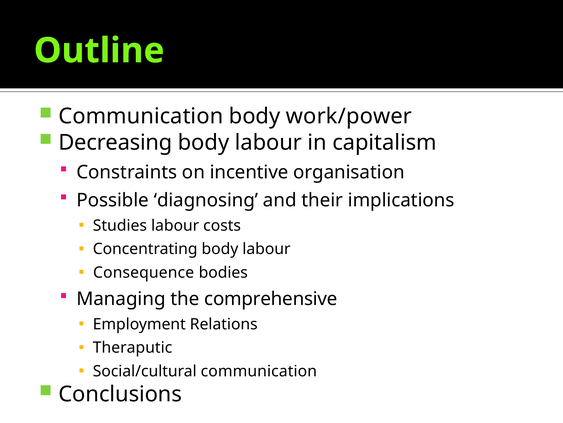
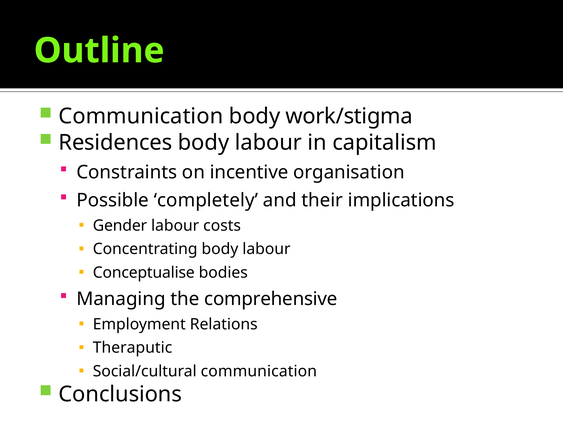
work/power: work/power -> work/stigma (349, 116)
Decreasing: Decreasing -> Residences (115, 142)
diagnosing: diagnosing -> completely (206, 200)
Studies: Studies -> Gender (120, 225)
Consequence: Consequence -> Conceptualise (144, 272)
